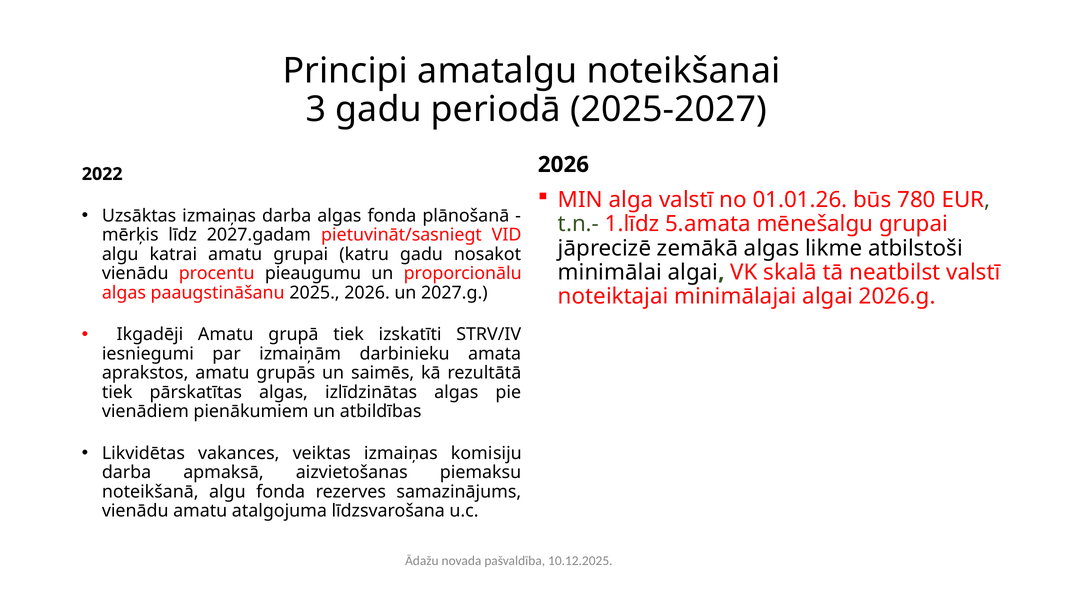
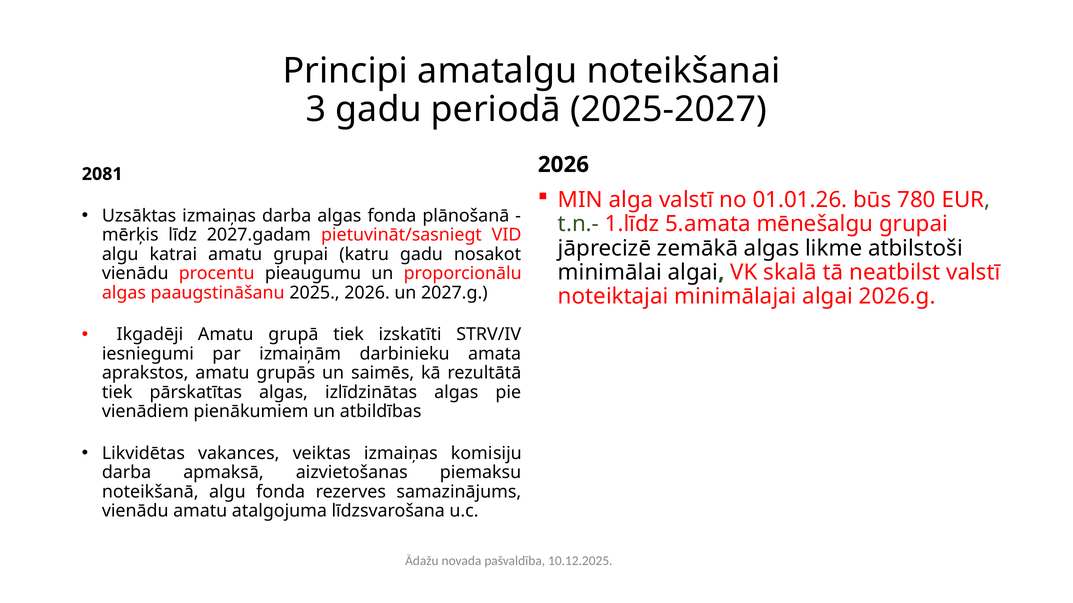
2022: 2022 -> 2081 (102, 174)
